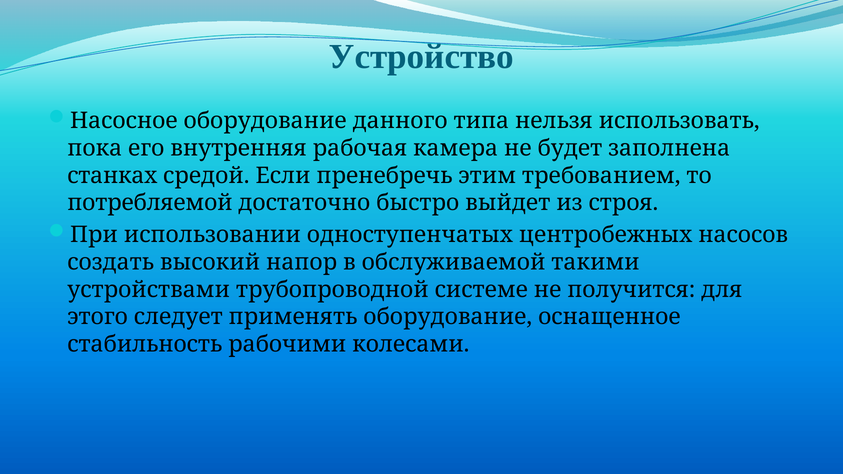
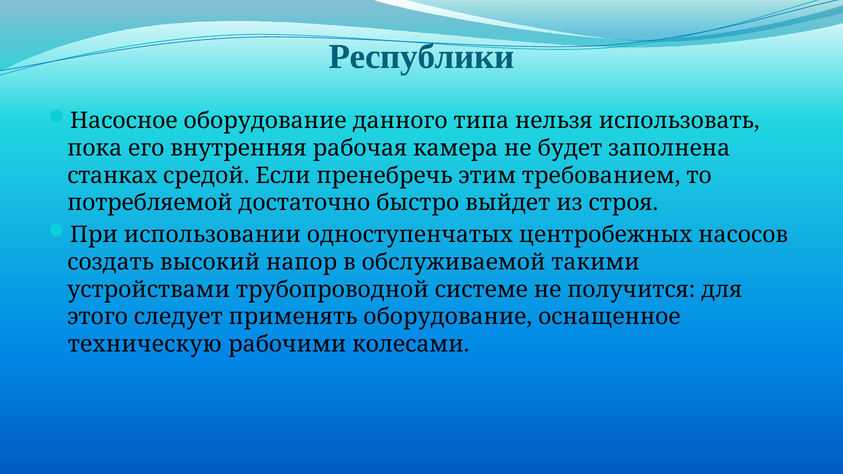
Устройство: Устройство -> Республики (422, 56)
стабильность: стабильность -> техническую (145, 344)
